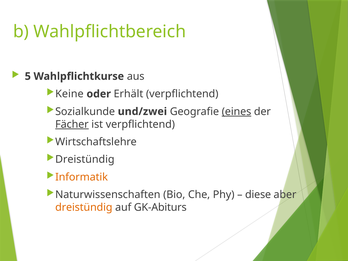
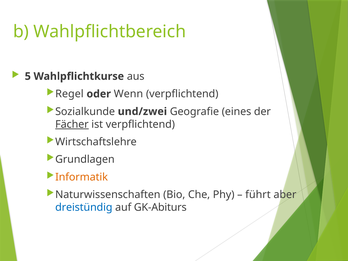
Keine: Keine -> Regel (69, 94)
Erhält: Erhält -> Wenn (128, 94)
eines underline: present -> none (237, 112)
Dreistündig: Dreistündig -> Grundlagen (85, 159)
diese: diese -> führt (258, 195)
dreistündig colour: orange -> blue (84, 207)
